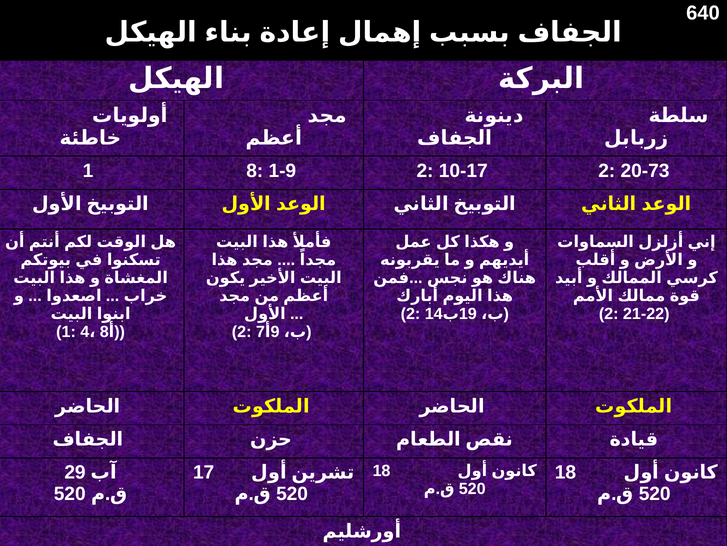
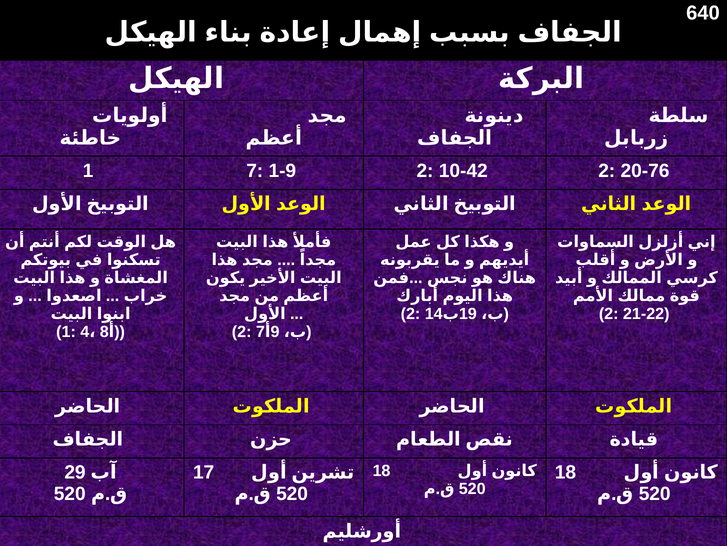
1 8: 8 -> 7 (255, 170)
10-17: 10-17 -> 10-42 (463, 170)
20-73: 20-73 -> 20-76 (645, 170)
